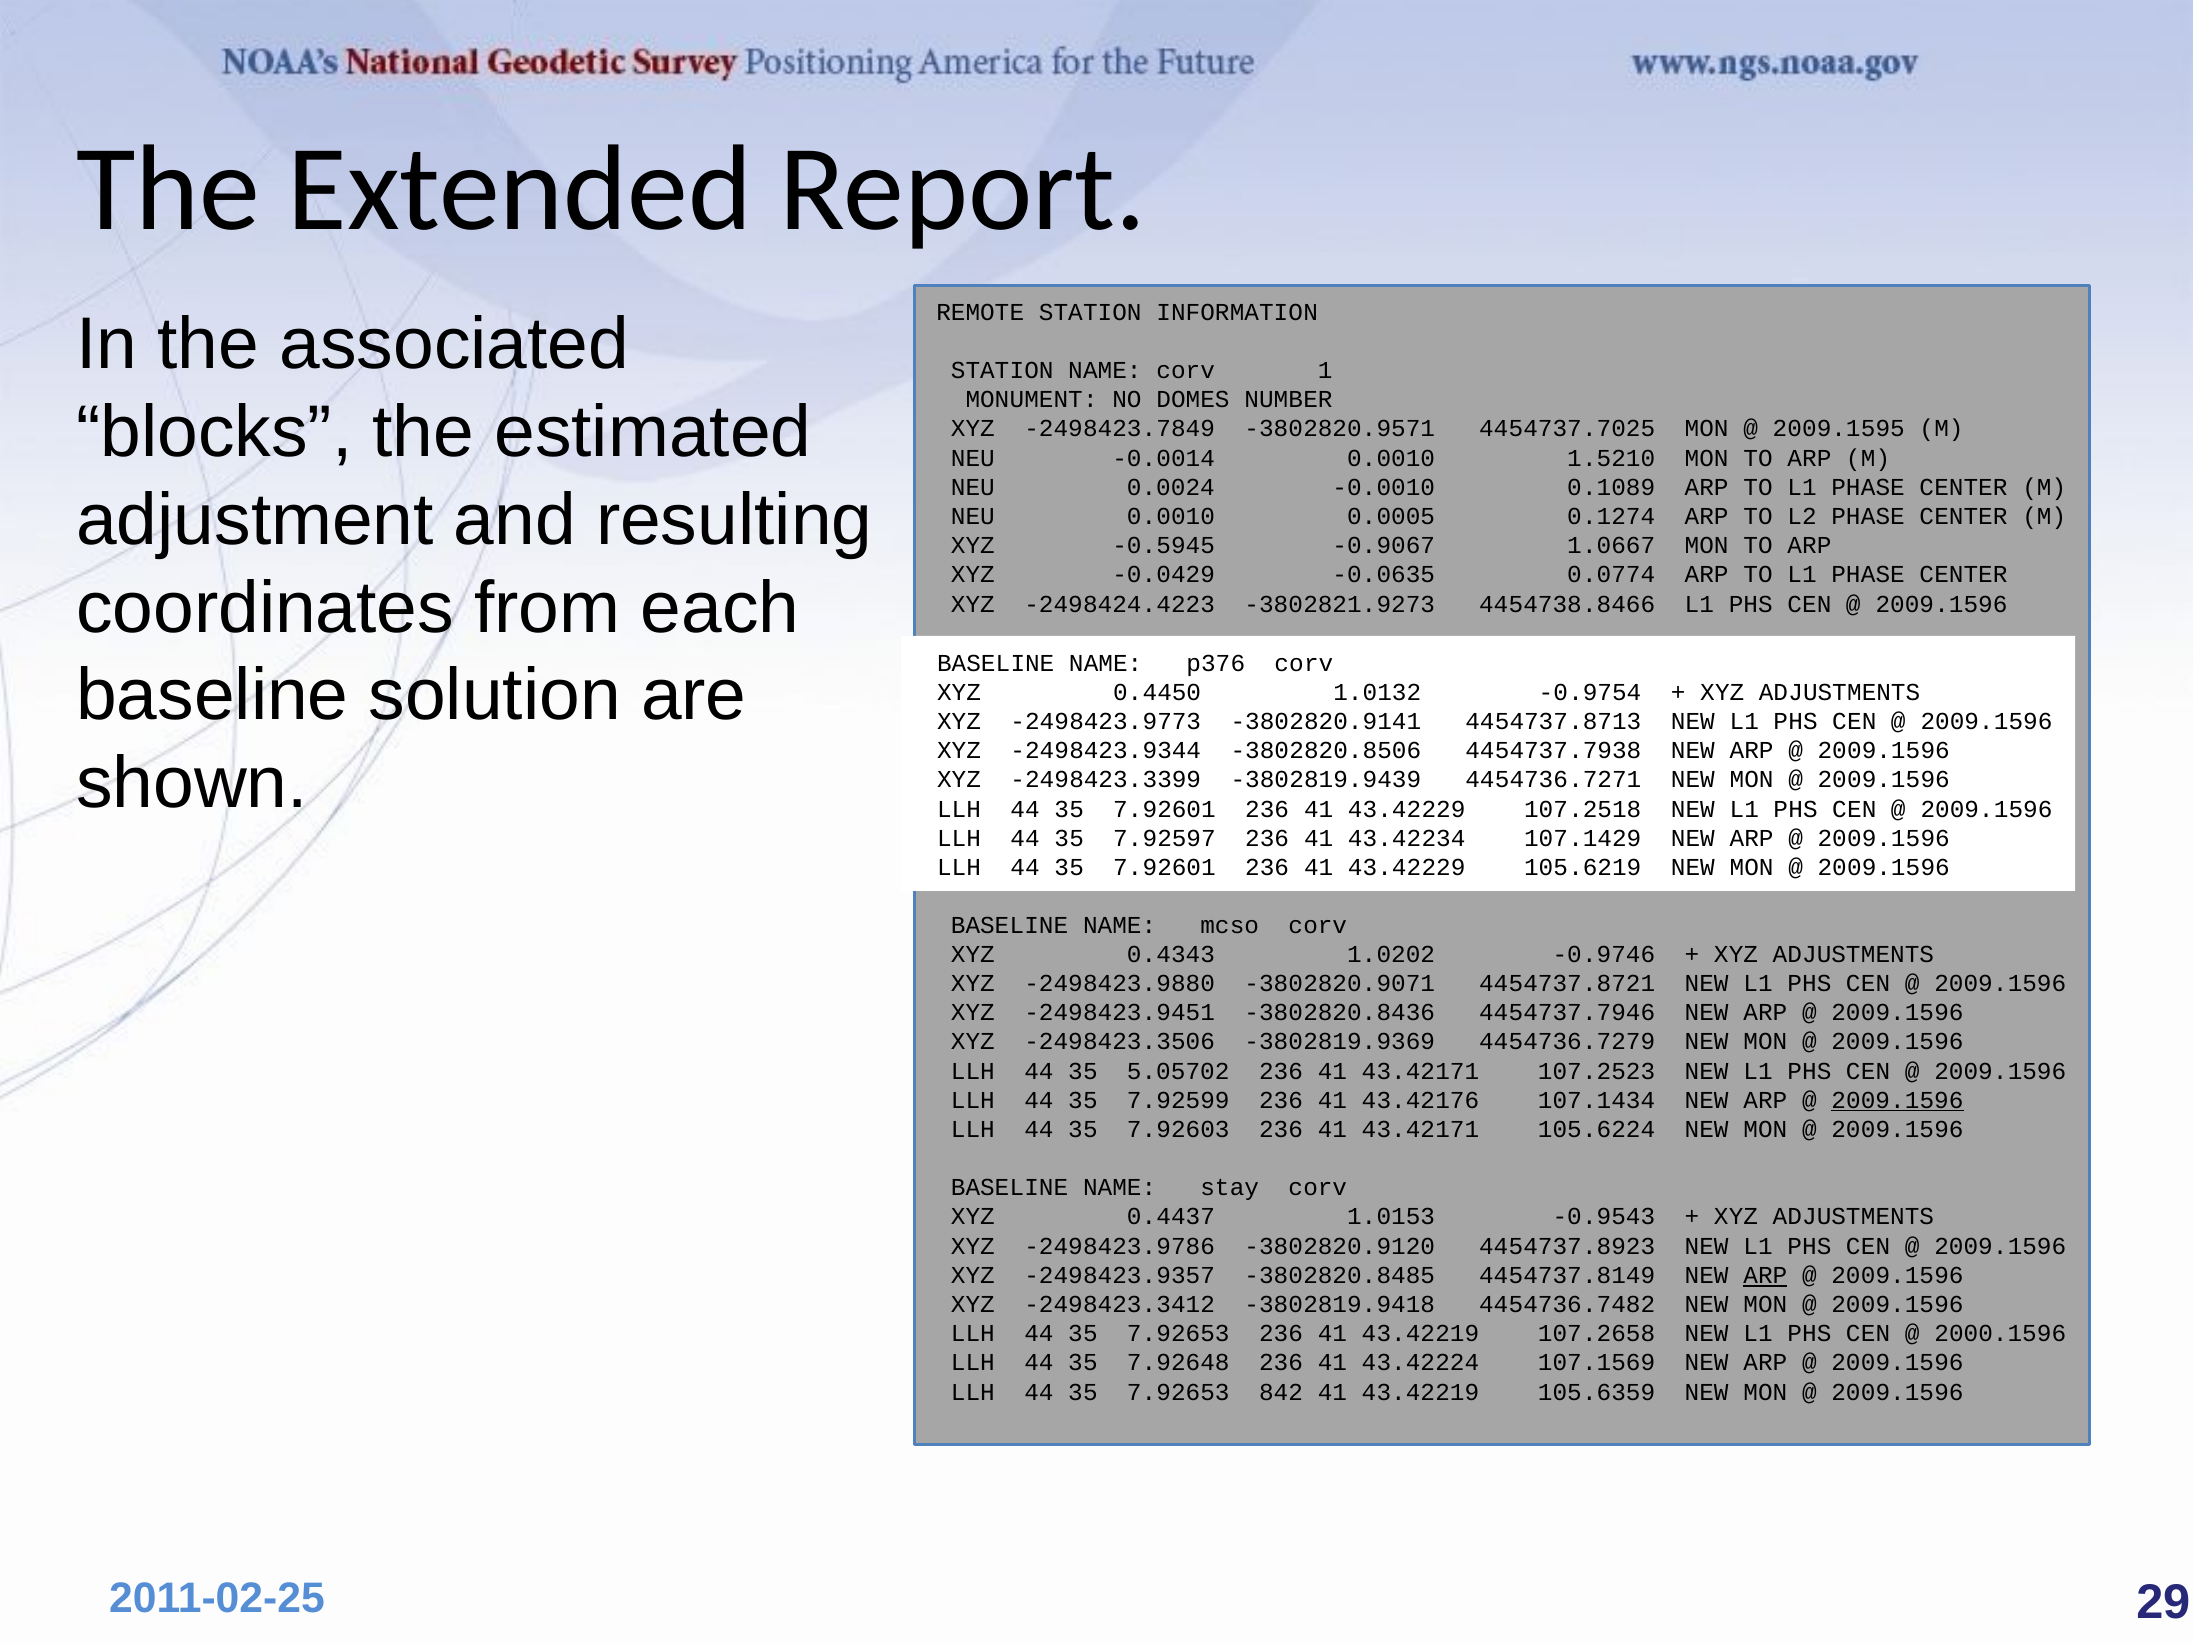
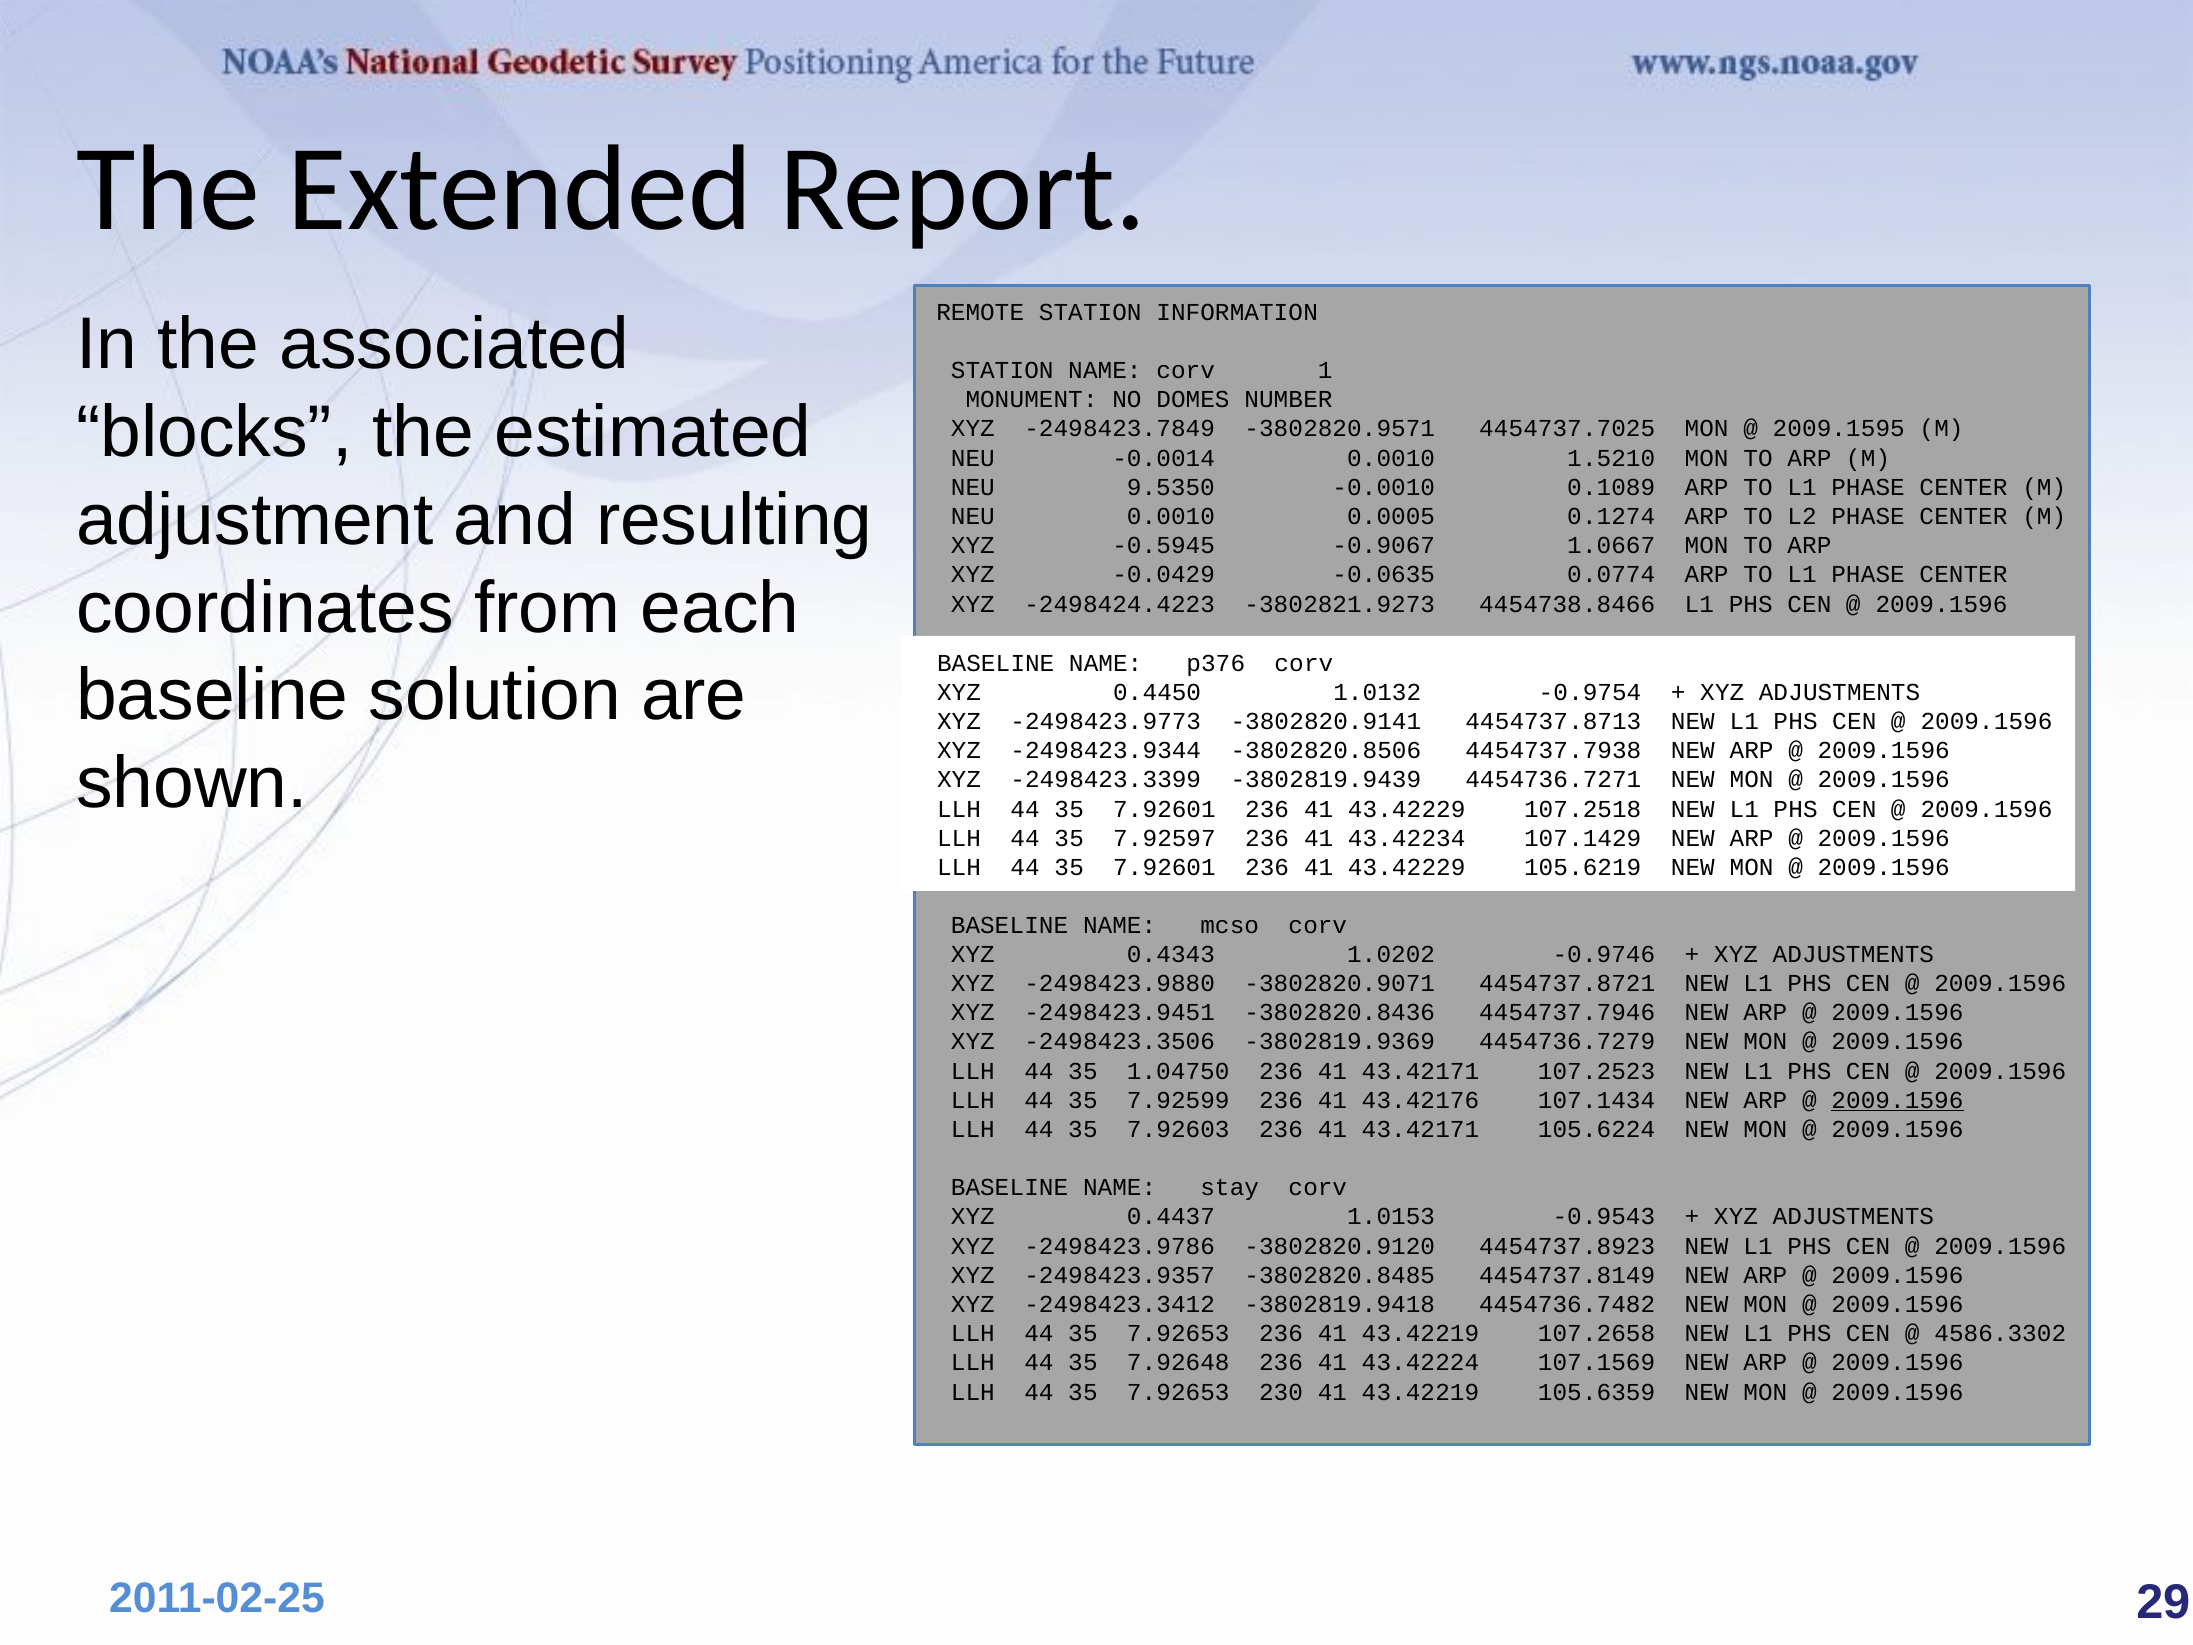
0.0024: 0.0024 -> 9.5350 (1171, 487)
5.05702: 5.05702 -> 1.04750 (1178, 1071)
ARP underline: present -> none (1765, 1275)
2000.1596: 2000.1596 -> 4586.3302 (2000, 1333)
842: 842 -> 230 (1281, 1392)
